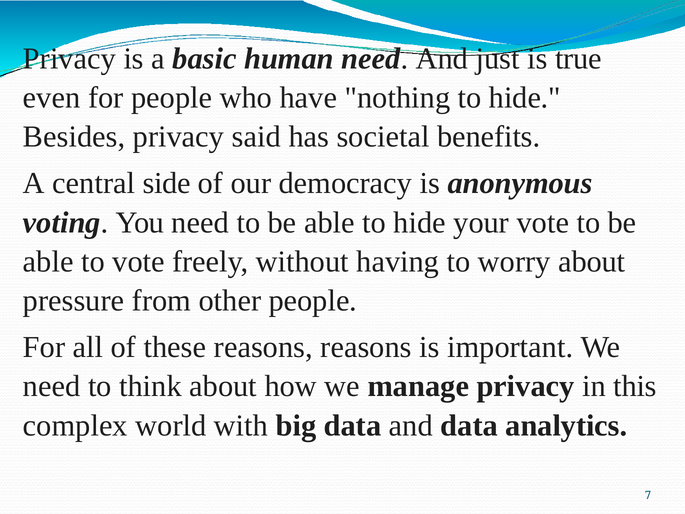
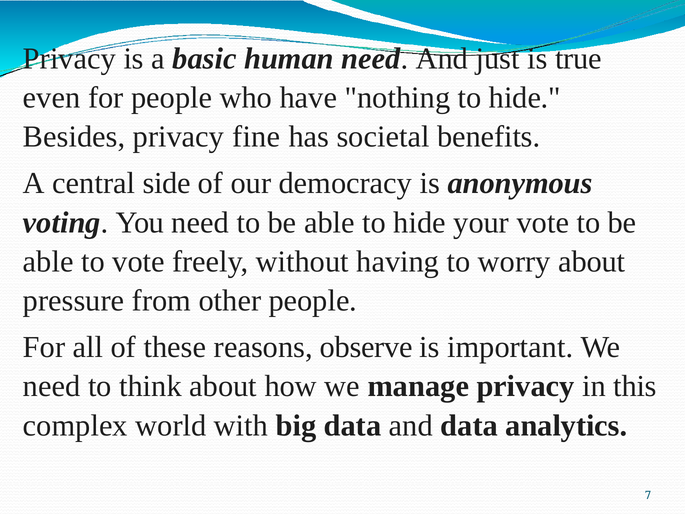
said: said -> fine (256, 137)
reasons reasons: reasons -> observe (366, 347)
